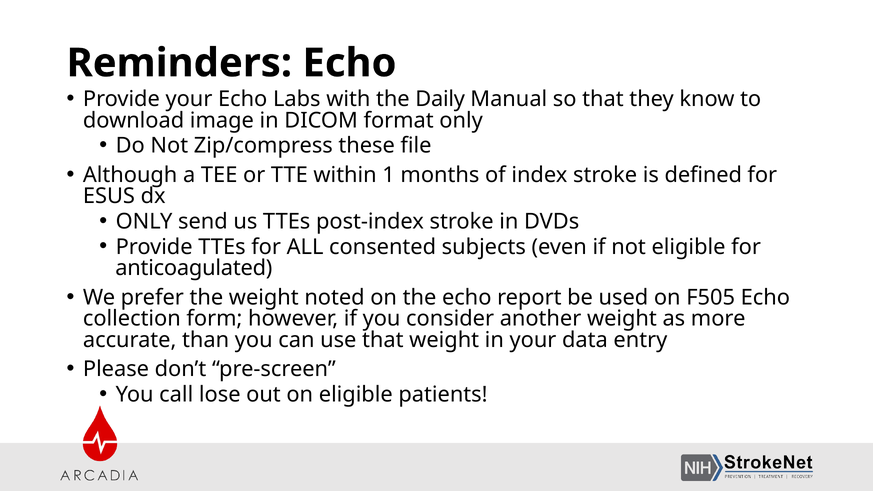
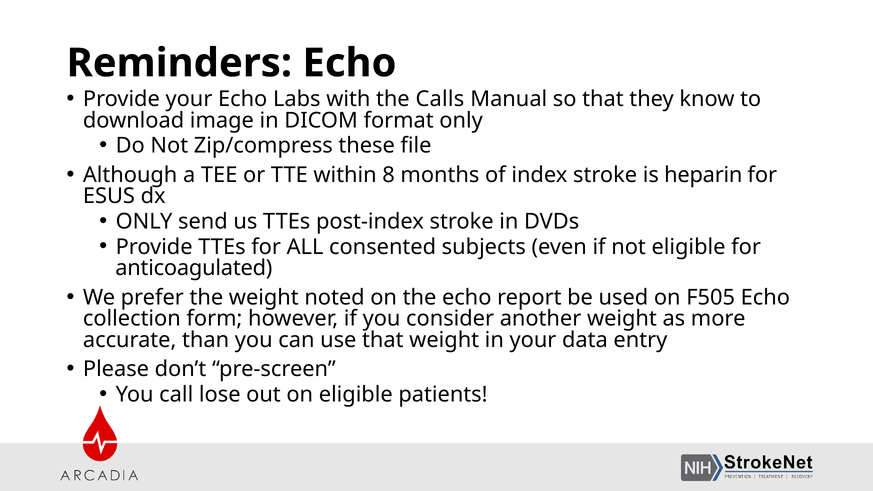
Daily: Daily -> Calls (440, 99)
1: 1 -> 8 (389, 175)
defined: defined -> heparin (703, 175)
